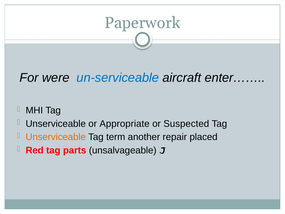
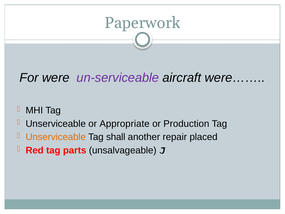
un-serviceable colour: blue -> purple (118, 78)
enter……: enter…… -> were…… (235, 78)
Suspected: Suspected -> Production (186, 124)
term: term -> shall (116, 137)
